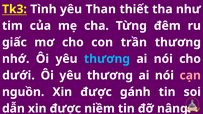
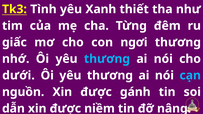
Than: Than -> Xanh (101, 9)
trần: trần -> ngơi (134, 42)
cạn colour: pink -> light blue (190, 76)
